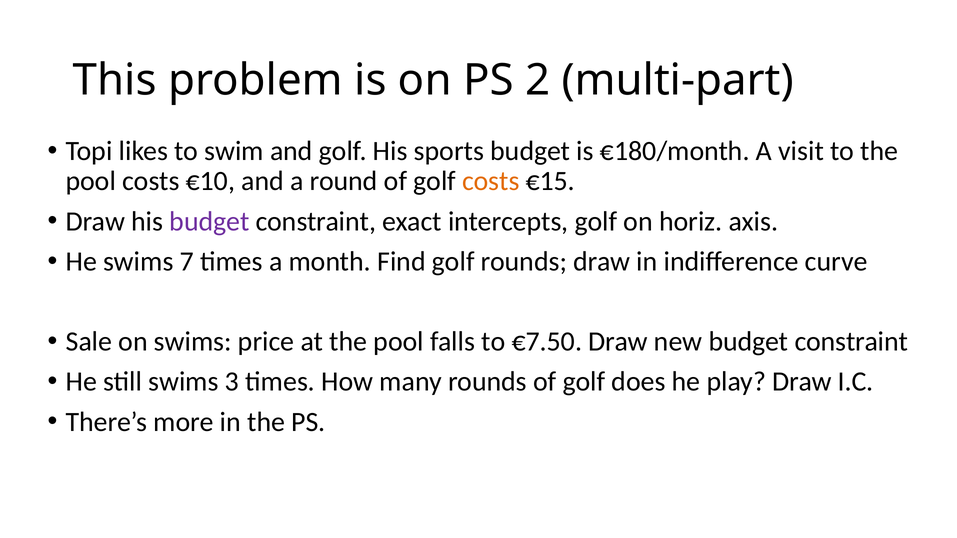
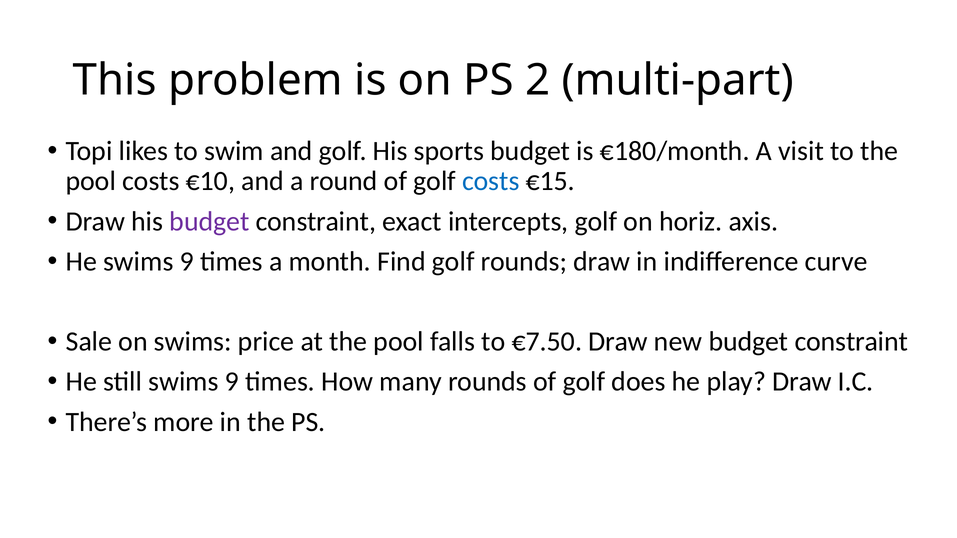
costs colour: orange -> blue (491, 181)
He swims 7: 7 -> 9 (187, 262)
still swims 3: 3 -> 9 (232, 382)
